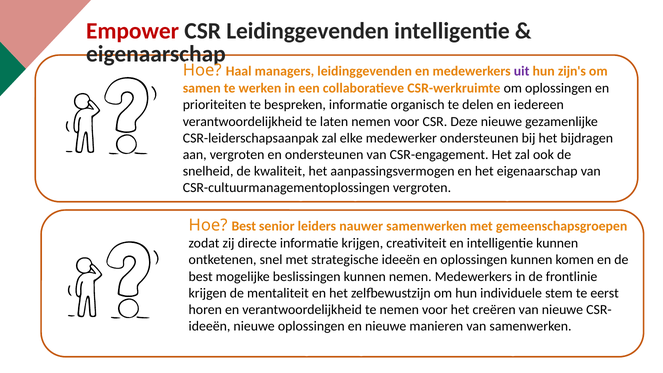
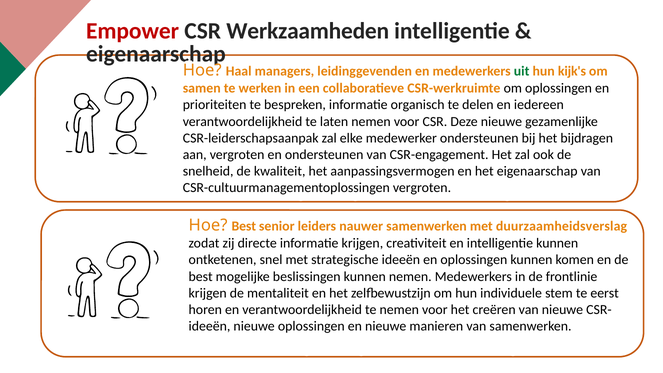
CSR Leidinggevenden: Leidinggevenden -> Werkzaamheden (308, 31)
uit colour: purple -> green (522, 71)
zijn's: zijn's -> kijk's (572, 71)
gemeenschapsgroepen: gemeenschapsgroepen -> duurzaamheidsverslag (562, 226)
